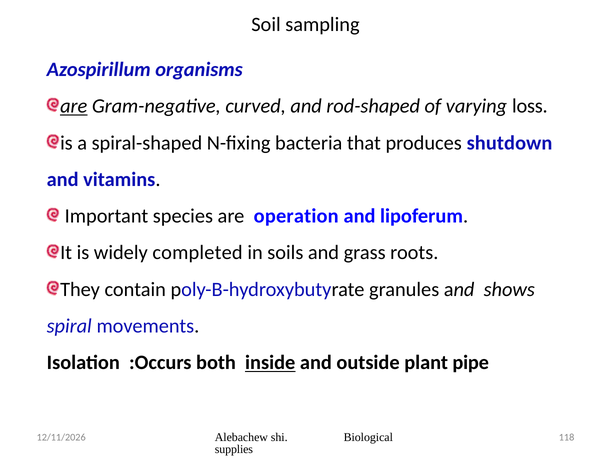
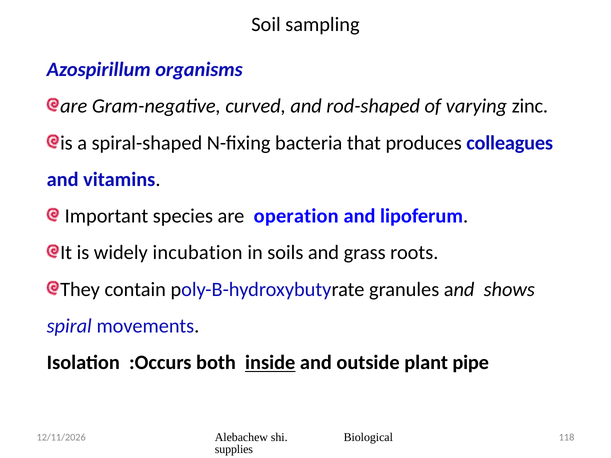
are underline: present -> none (74, 106)
loss: loss -> zinc (530, 106)
shutdown: shutdown -> colleagues (510, 143)
completed: completed -> incubation (198, 253)
